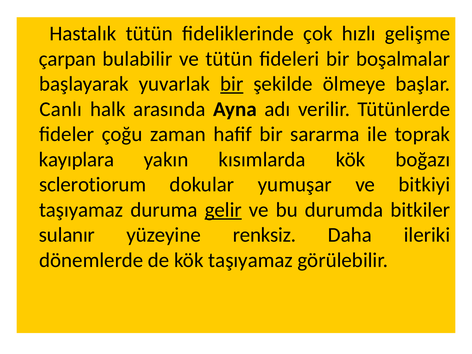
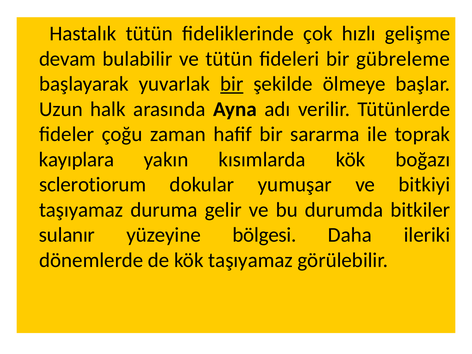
çarpan: çarpan -> devam (68, 59)
boşalmalar: boşalmalar -> gübreleme (403, 59)
Canlı: Canlı -> Uzun (61, 109)
gelir underline: present -> none (223, 210)
renksiz: renksiz -> bölgesi (264, 235)
